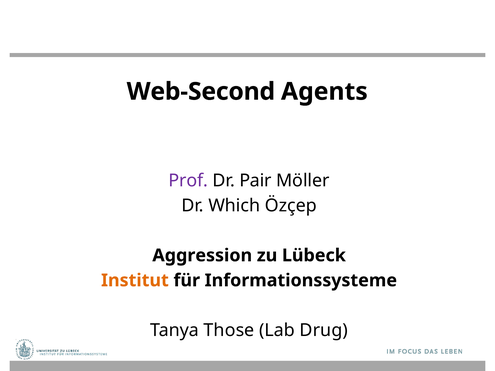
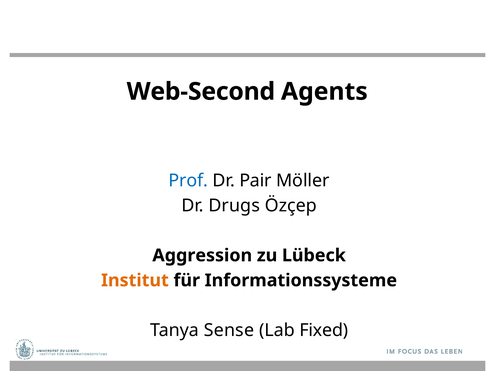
Prof colour: purple -> blue (188, 181)
Which: Which -> Drugs (234, 206)
Those: Those -> Sense (229, 331)
Drug: Drug -> Fixed (324, 331)
